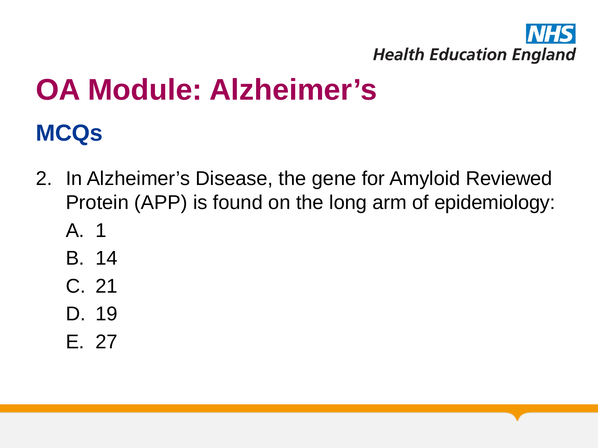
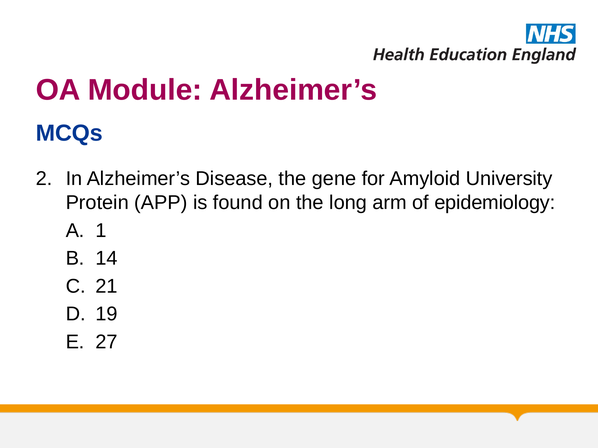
Reviewed: Reviewed -> University (509, 179)
